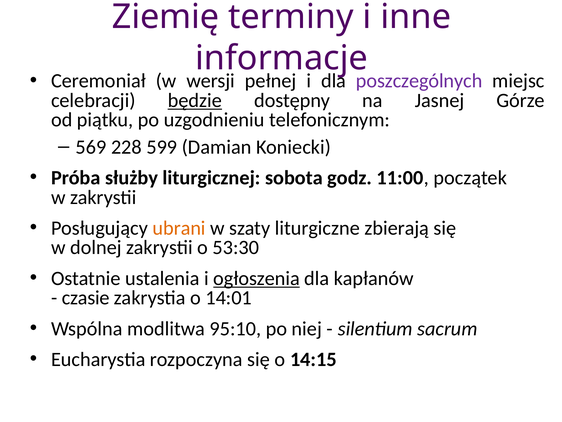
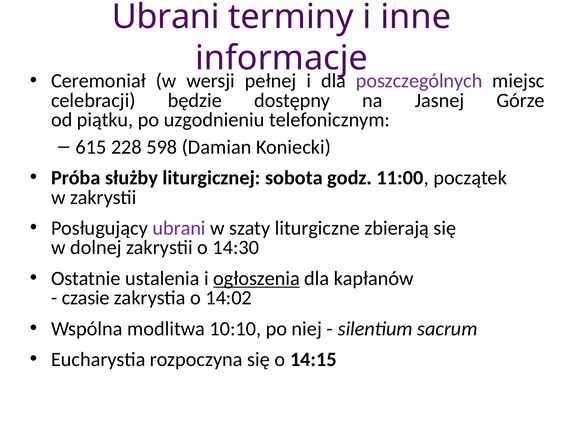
Ziemię: Ziemię -> Ubrani (166, 17)
będzie underline: present -> none (195, 100)
569: 569 -> 615 (91, 147)
599: 599 -> 598 (162, 147)
ubrani colour: orange -> purple (179, 228)
53:30: 53:30 -> 14:30 (236, 247)
14:01: 14:01 -> 14:02 (229, 298)
95:10: 95:10 -> 10:10 (235, 328)
